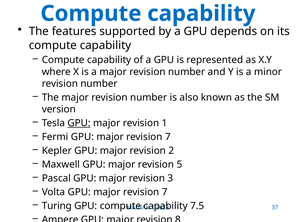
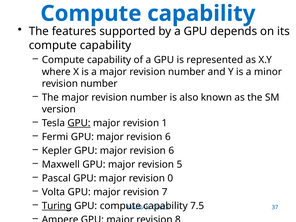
7: 7 -> 6 (168, 137)
2: 2 -> 6 (171, 151)
3: 3 -> 0 (170, 178)
Turing underline: none -> present (57, 206)
